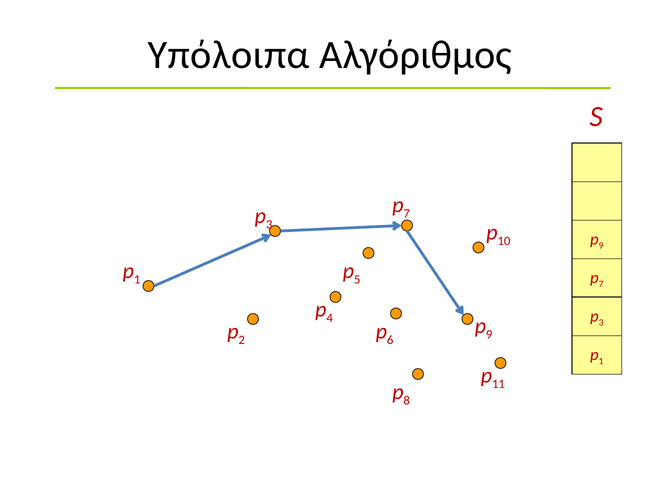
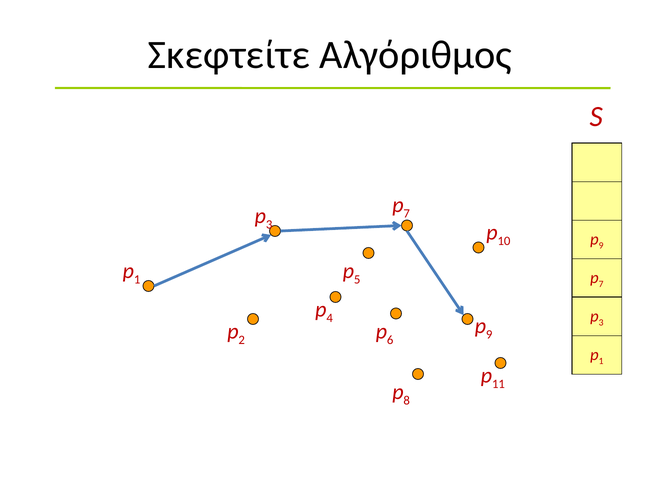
Υπόλοιπα: Υπόλοιπα -> Σκεφτείτε (229, 55)
